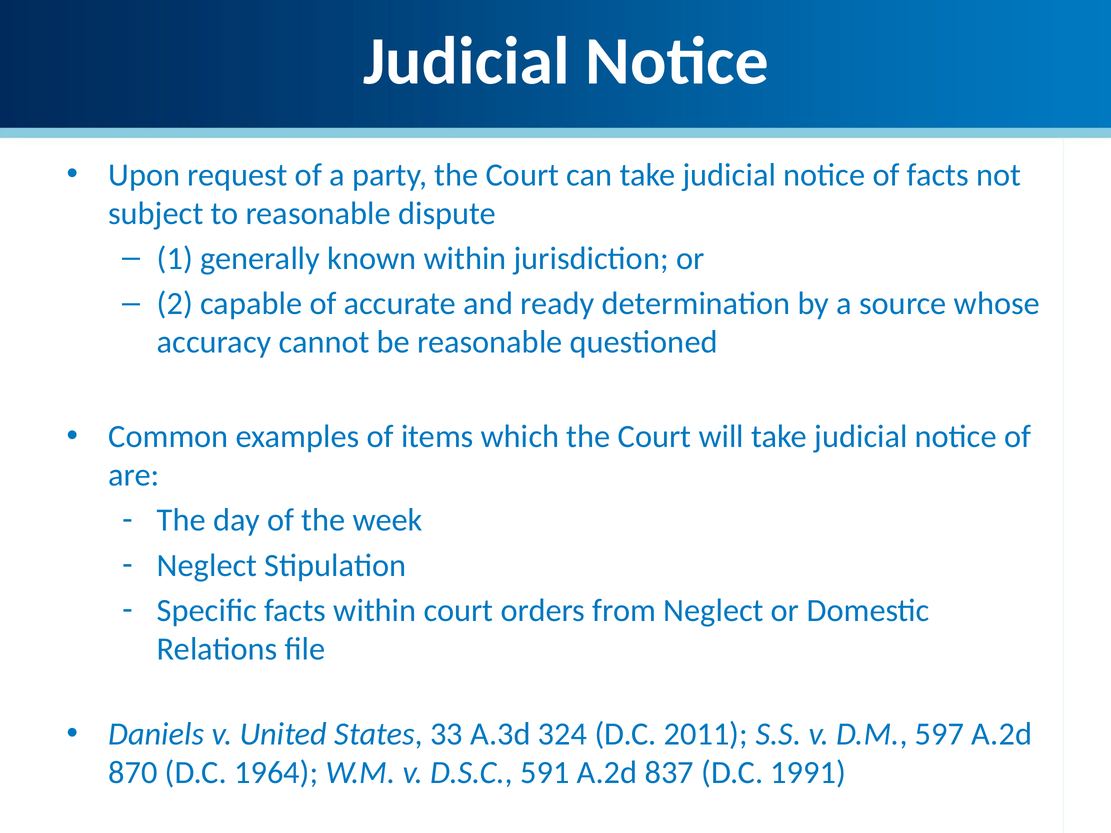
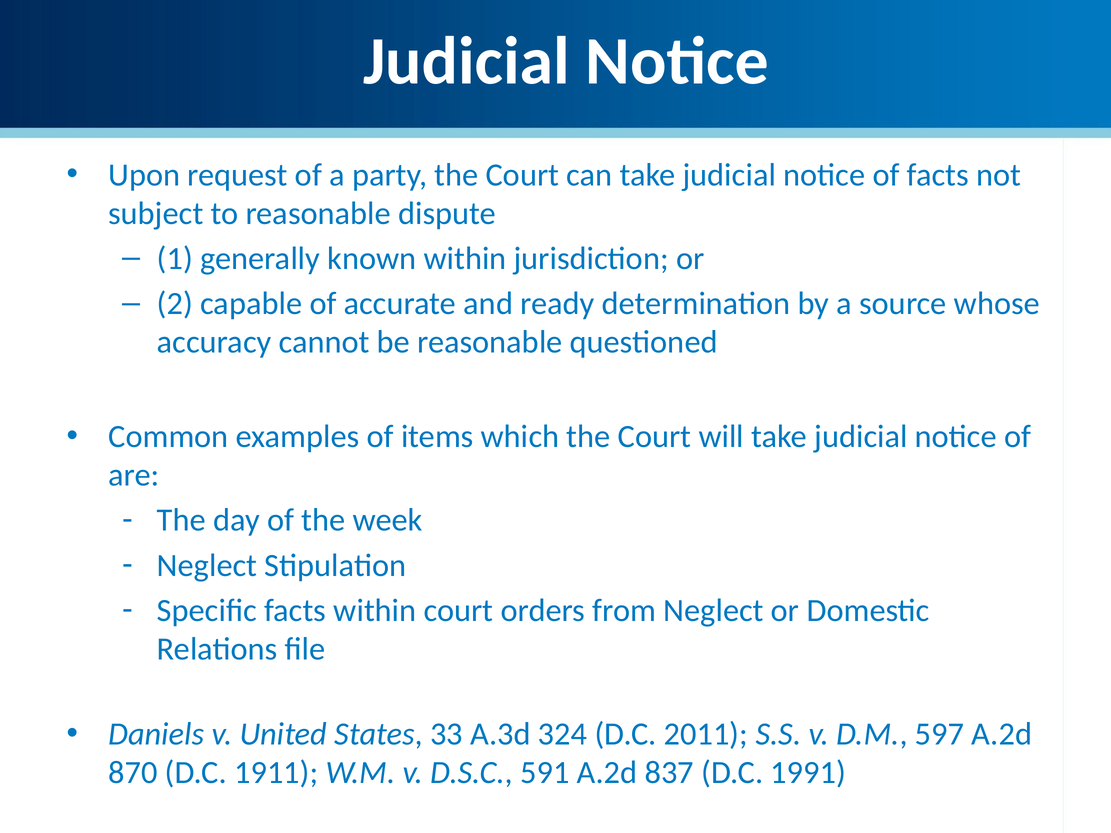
1964: 1964 -> 1911 (276, 773)
